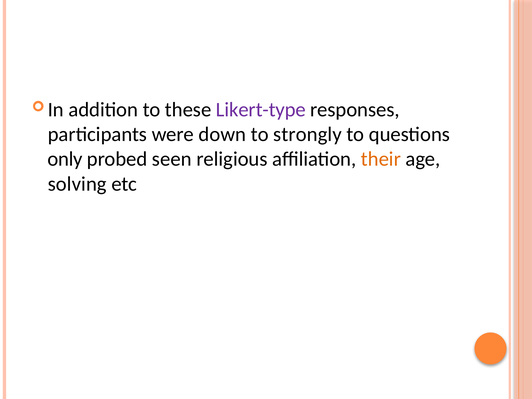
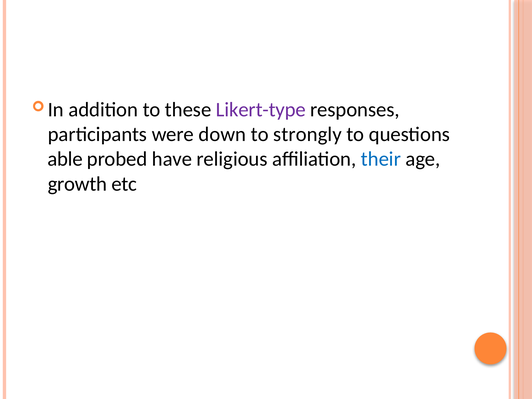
only: only -> able (65, 159)
seen: seen -> have (172, 159)
their colour: orange -> blue (381, 159)
solving: solving -> growth (77, 184)
